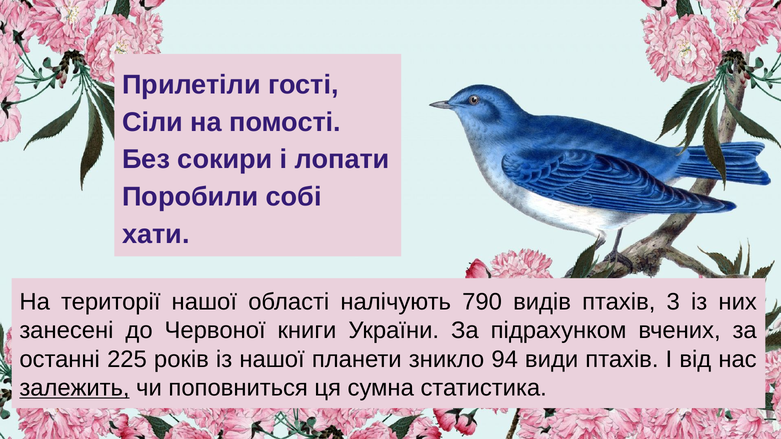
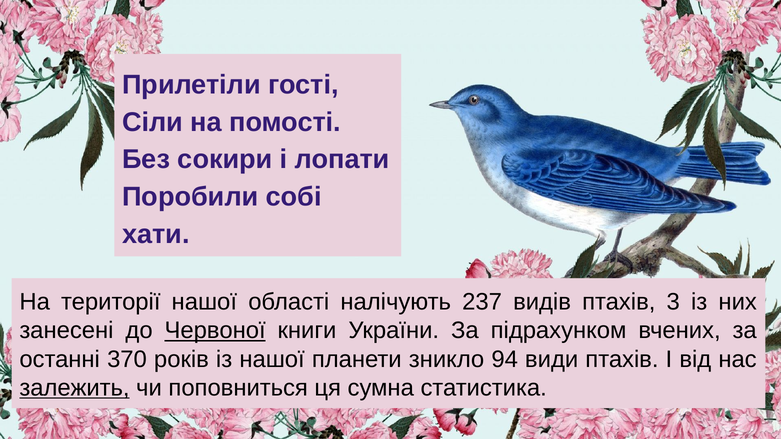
790: 790 -> 237 (482, 302)
Червоної underline: none -> present (215, 331)
225: 225 -> 370 (127, 359)
